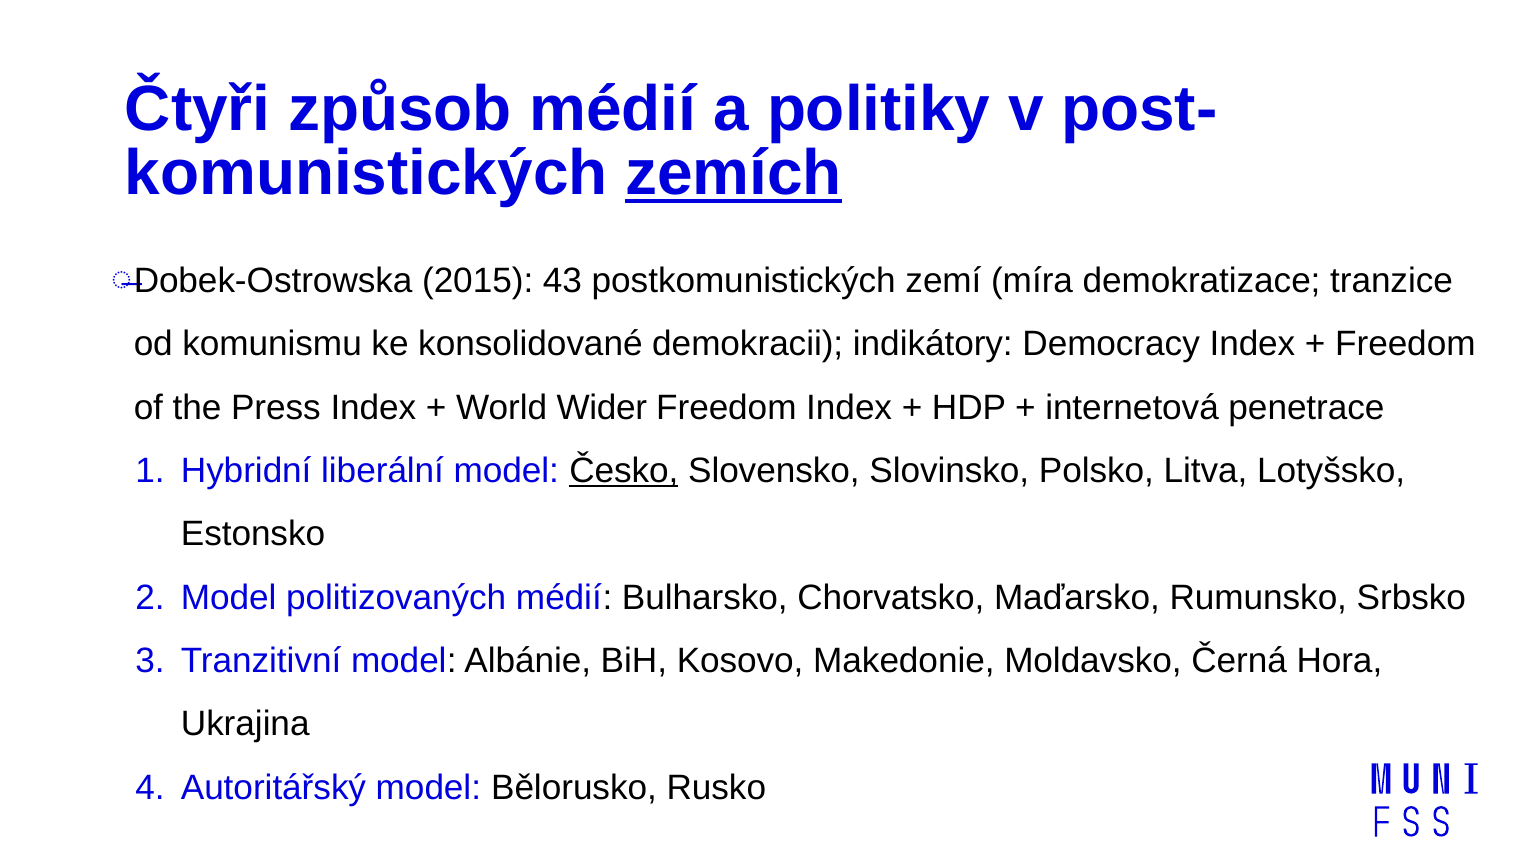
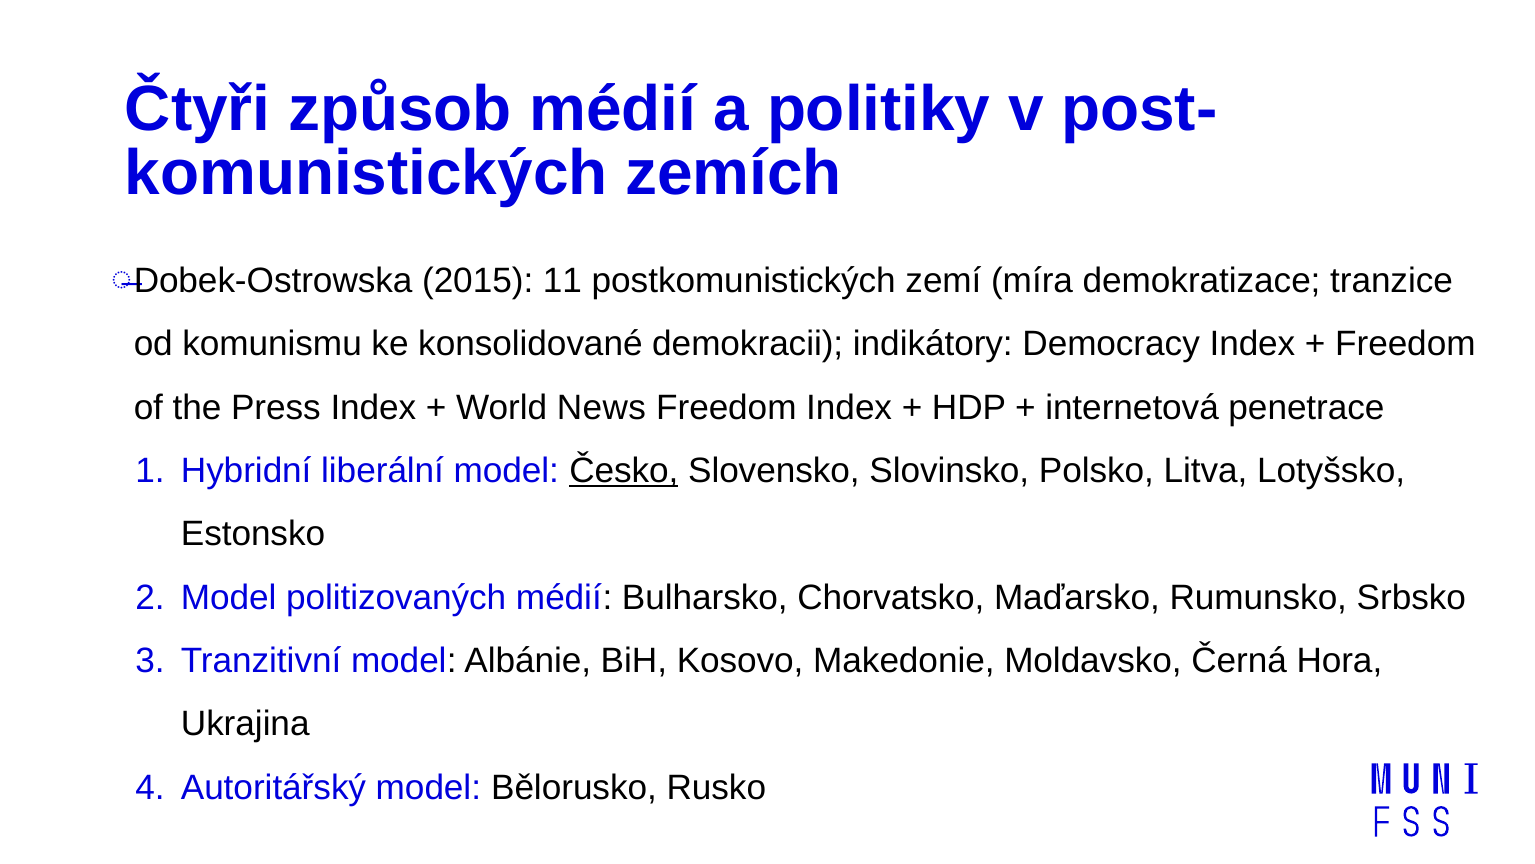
zemích underline: present -> none (734, 173)
43: 43 -> 11 (562, 281)
Wider: Wider -> News (601, 407)
